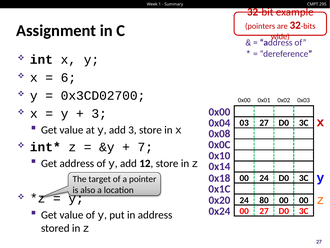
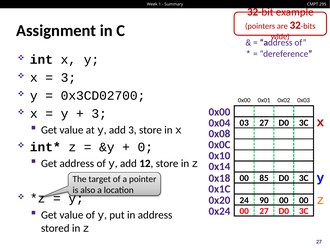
6: 6 -> 3 (68, 77)
7: 7 -> 0 (145, 147)
00 24: 24 -> 85 (264, 178)
80: 80 -> 90 (264, 200)
